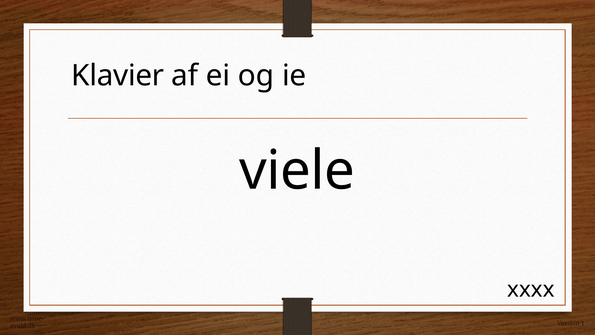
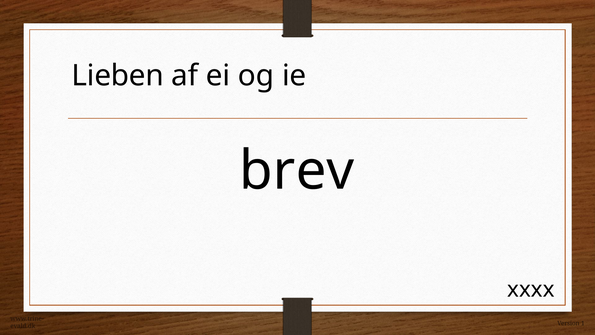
Klavier: Klavier -> Lieben (118, 76)
viele: viele -> brev (297, 171)
